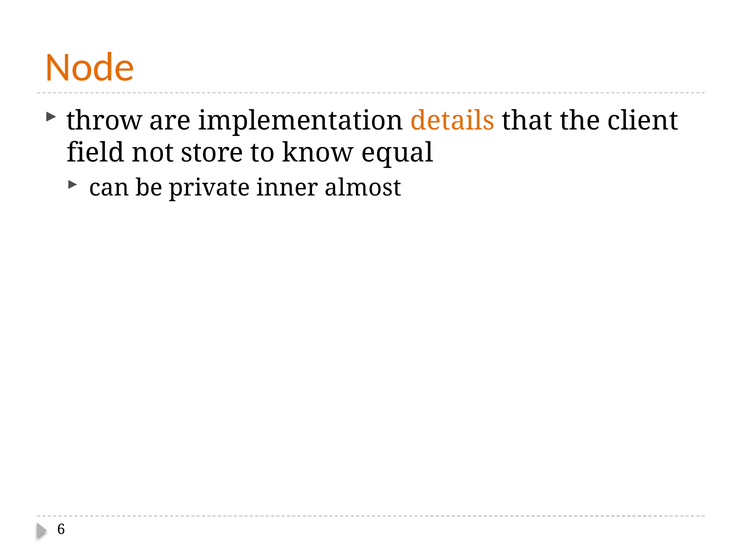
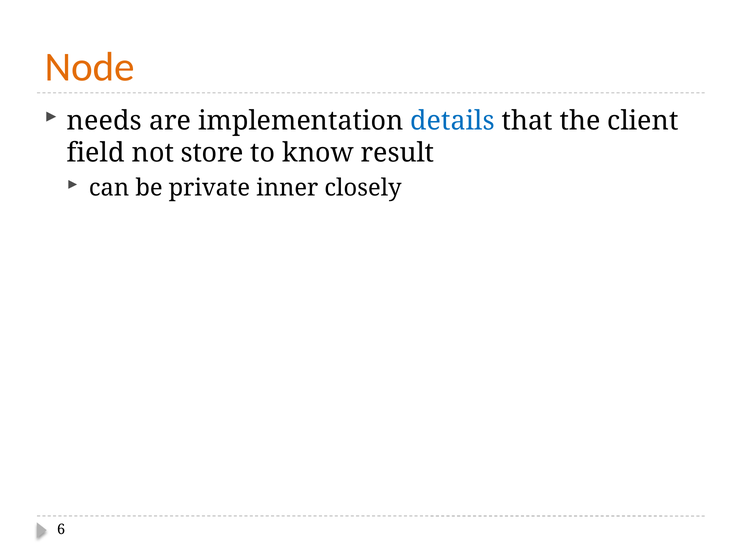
throw: throw -> needs (104, 121)
details colour: orange -> blue (453, 121)
equal: equal -> result (398, 153)
almost: almost -> closely (363, 188)
